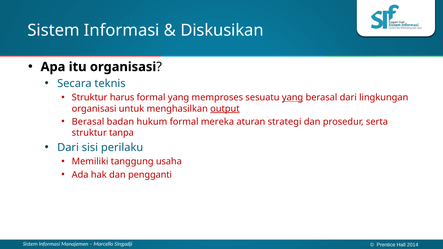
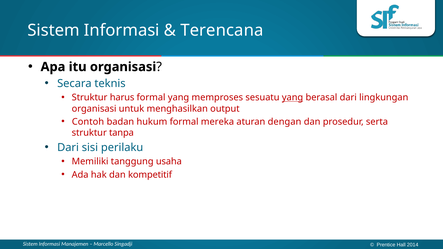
Diskusikan: Diskusikan -> Terencana (222, 30)
output underline: present -> none (225, 109)
Berasal: Berasal -> Contoh (88, 122)
strategi: strategi -> dengan (285, 122)
pengganti: pengganti -> kompetitif (150, 175)
